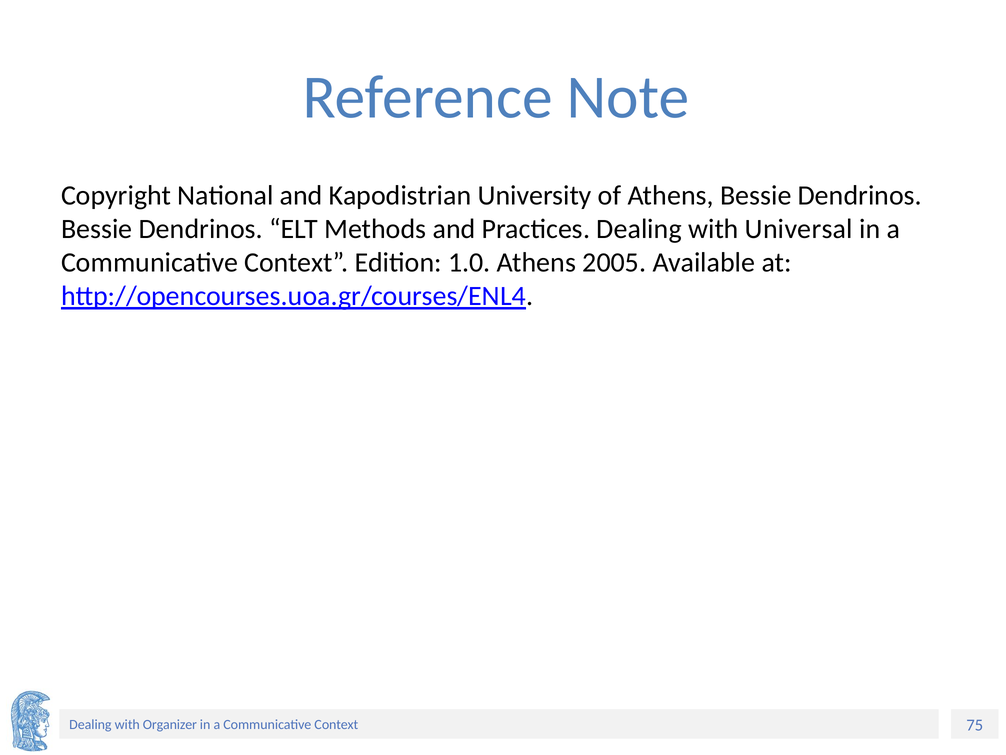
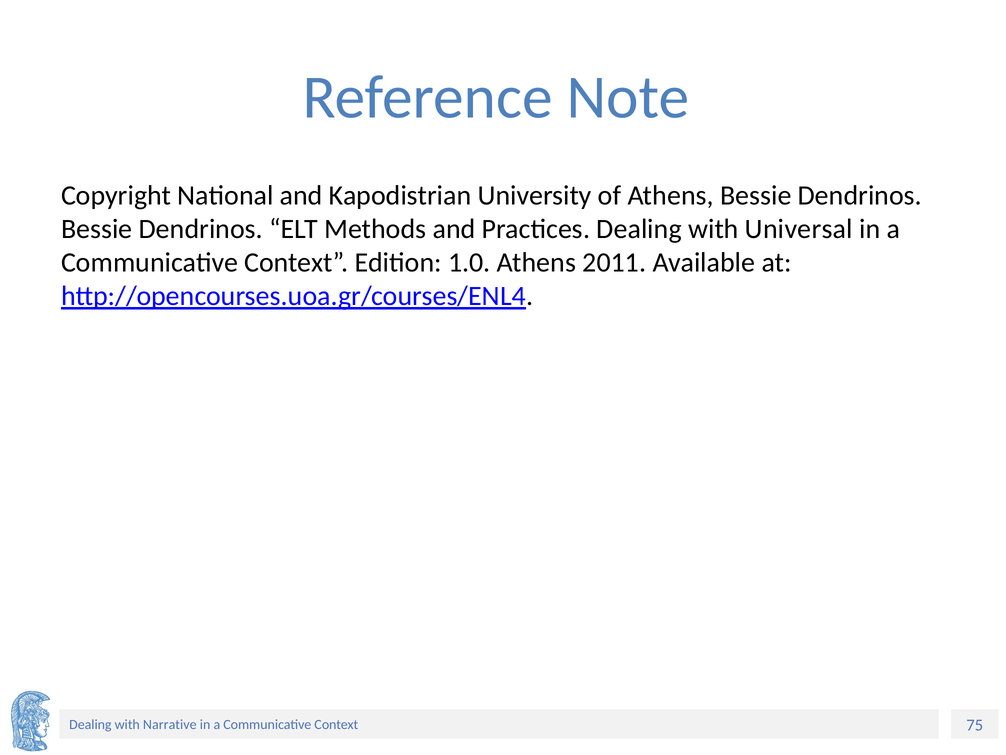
2005: 2005 -> 2011 (614, 262)
Organizer: Organizer -> Narrative (170, 724)
